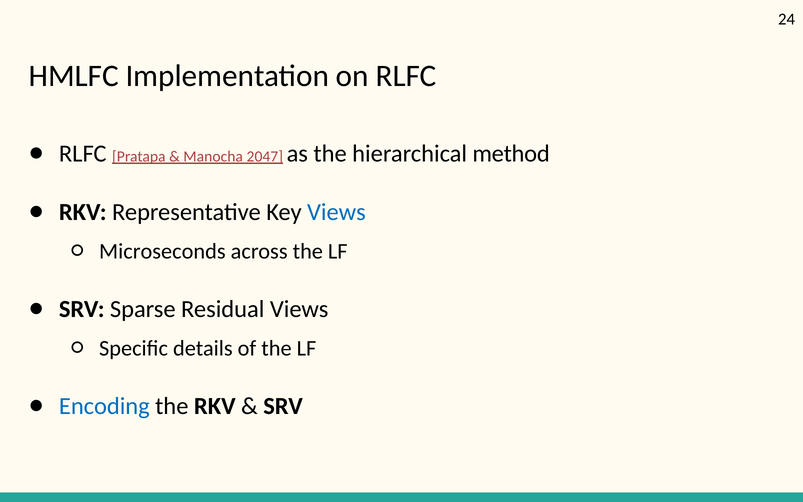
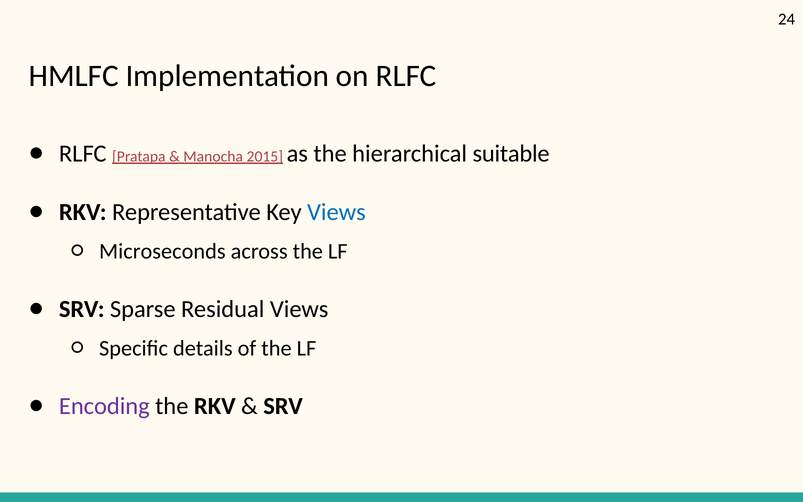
2047: 2047 -> 2015 (265, 156)
method: method -> suitable (511, 153)
Encoding colour: blue -> purple (104, 406)
